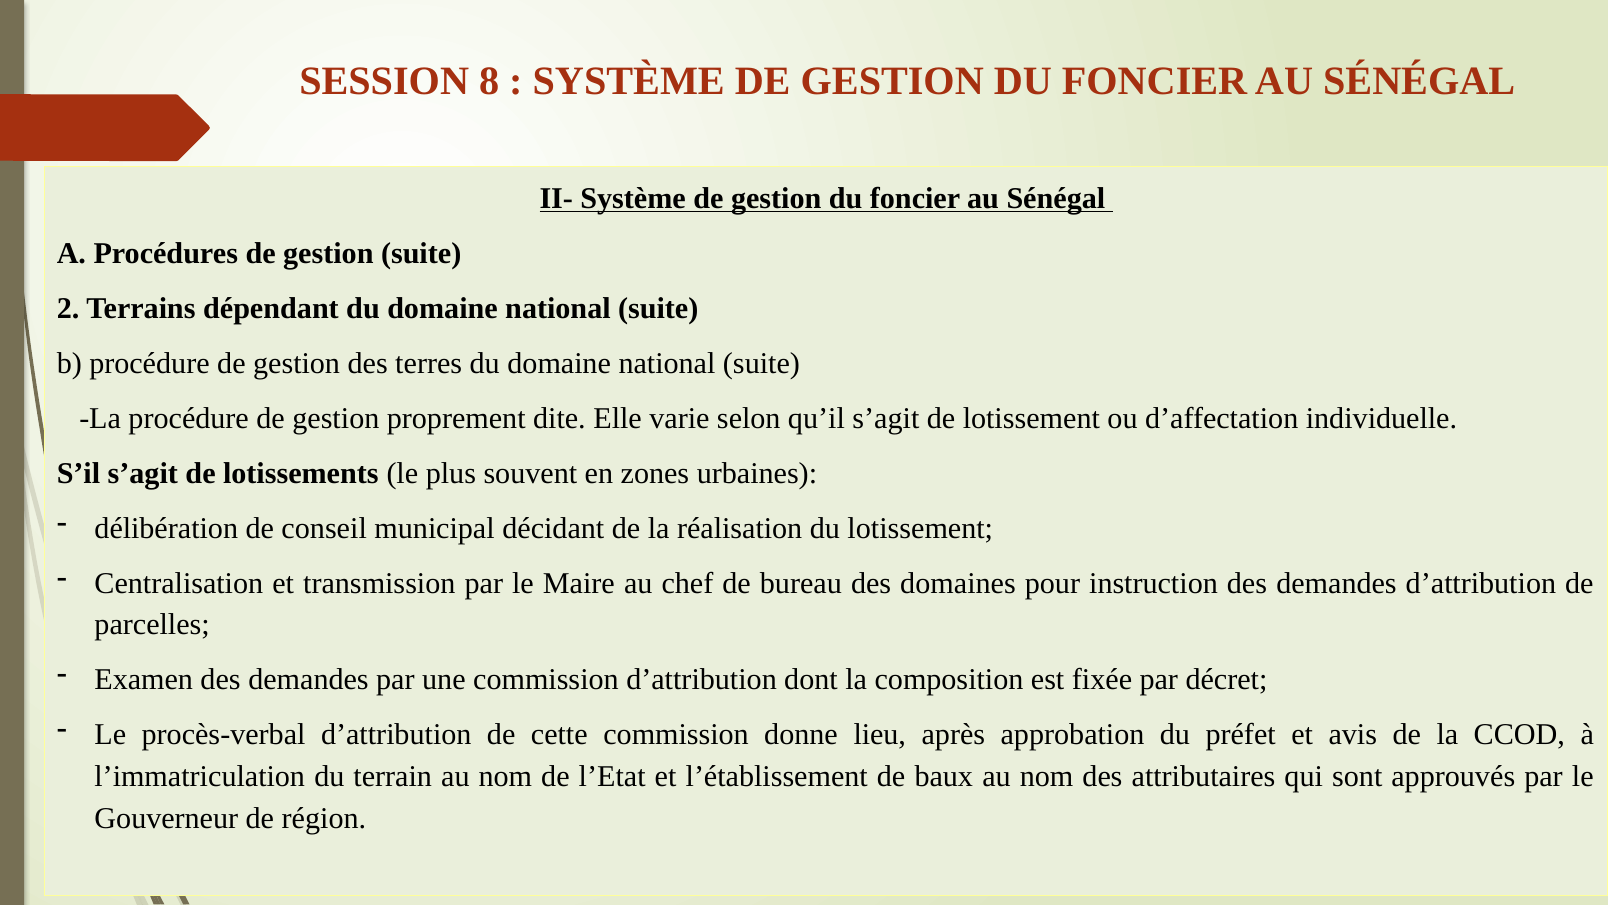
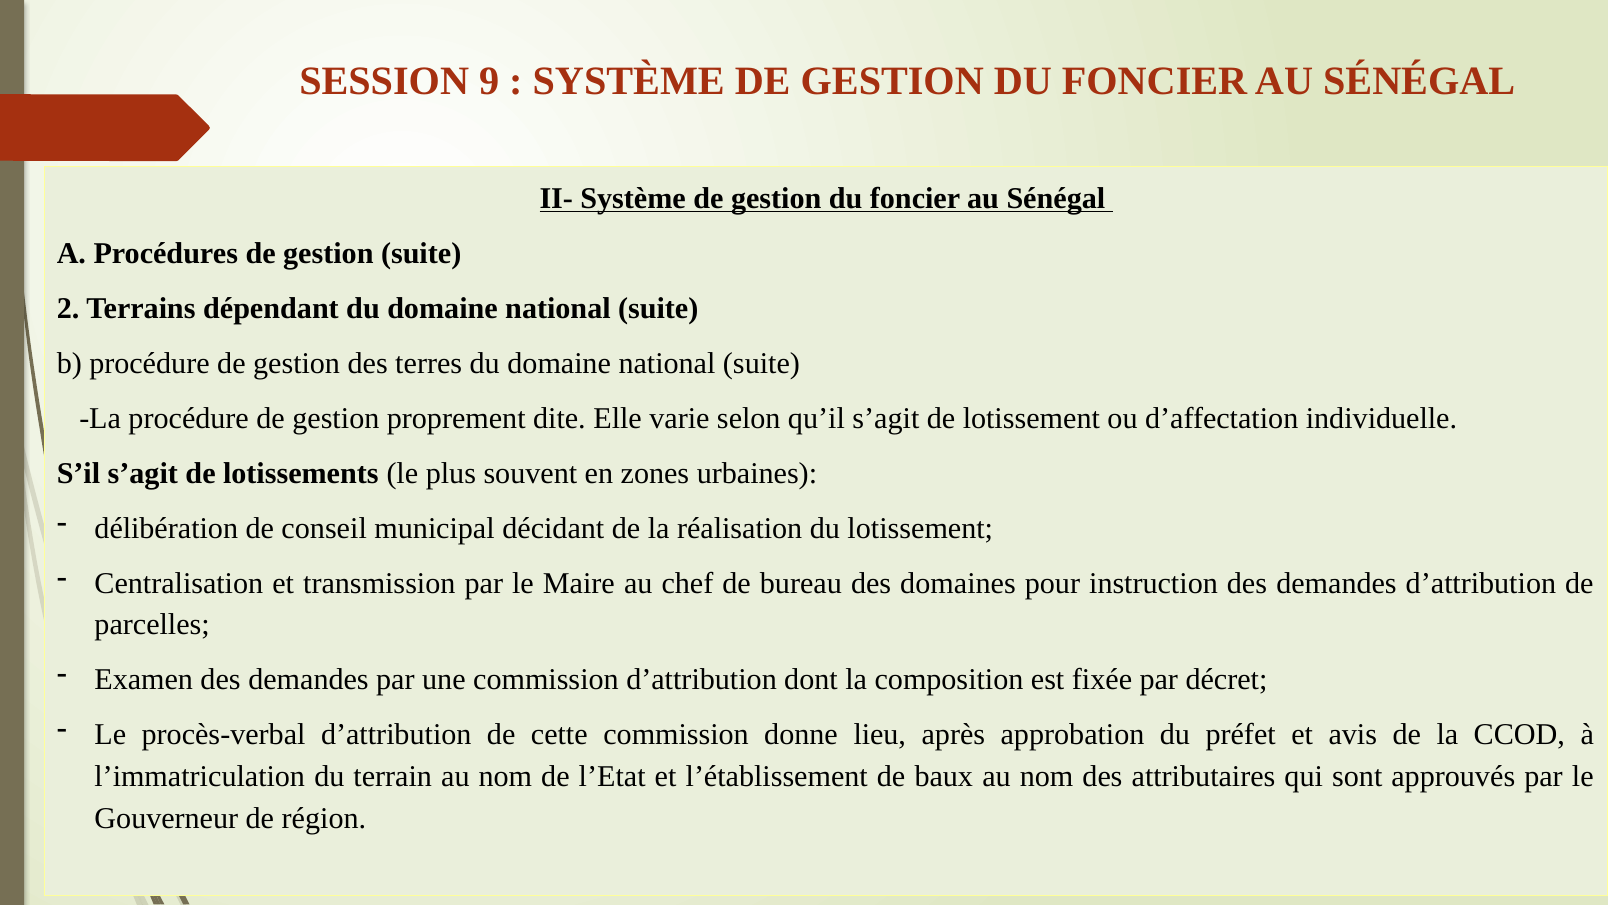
8: 8 -> 9 (489, 81)
